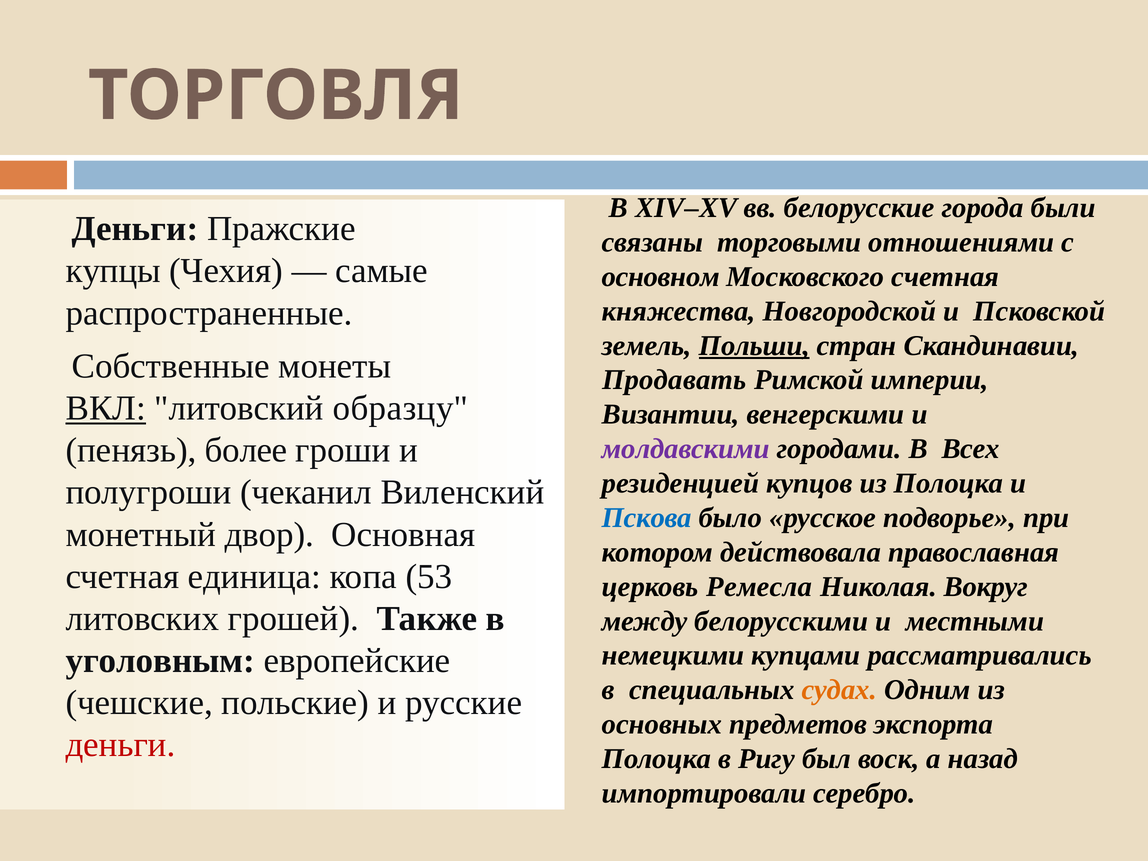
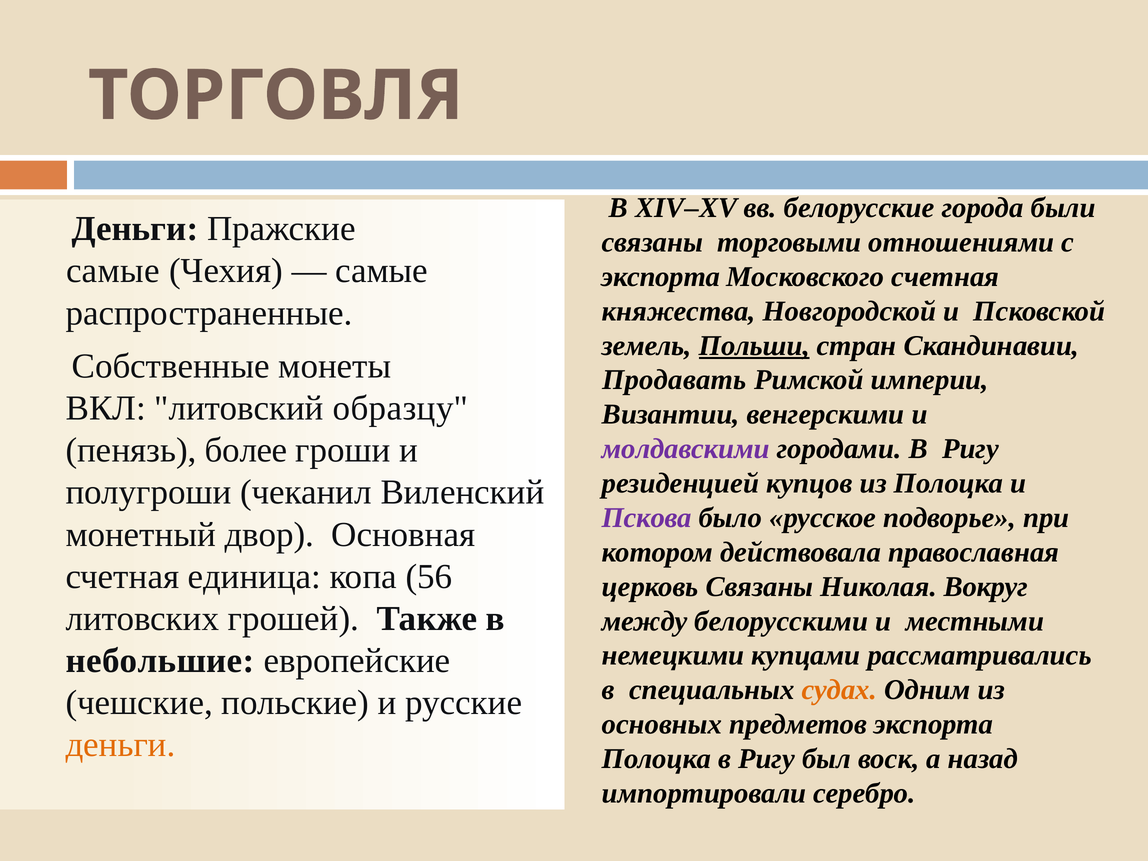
купцы: купцы -> самые (113, 271)
основном: основном -> экспорта (661, 277)
ВКЛ underline: present -> none (106, 408)
городами В Всех: Всех -> Ригу (970, 449)
Пскова colour: blue -> purple (647, 518)
53: 53 -> 56 (429, 577)
церковь Ремесла: Ремесла -> Связаны (759, 587)
уголовным: уголовным -> небольшие (160, 661)
деньги colour: red -> orange (121, 745)
